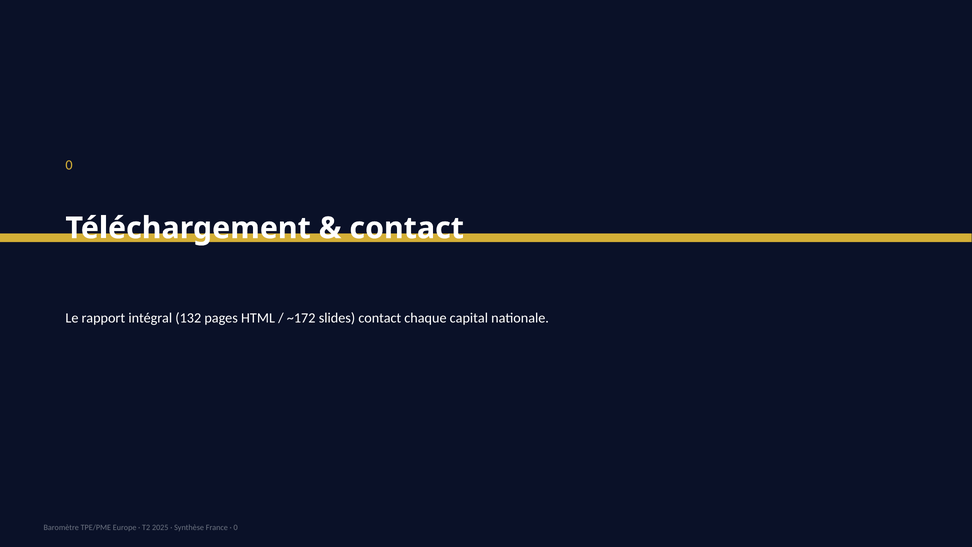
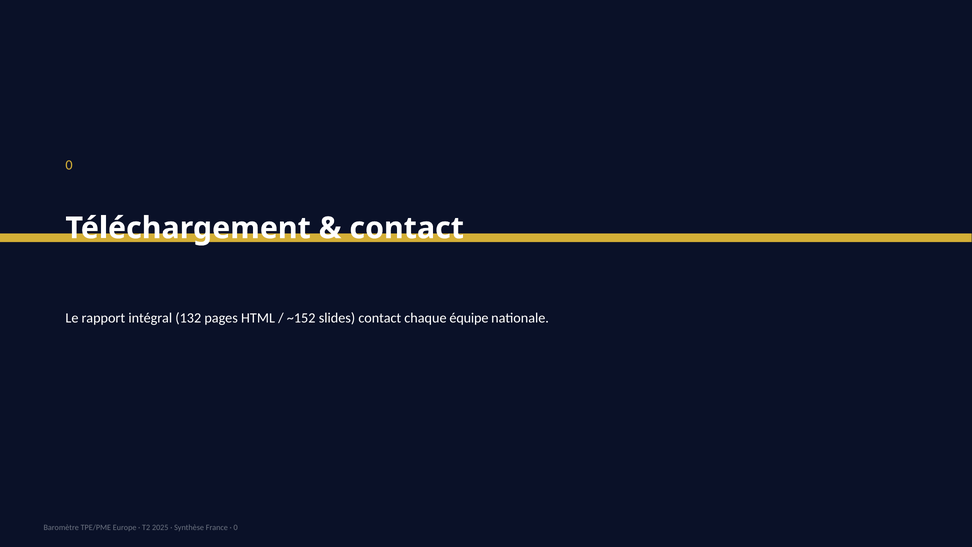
~172: ~172 -> ~152 (301, 318)
capital: capital -> équipe (469, 318)
